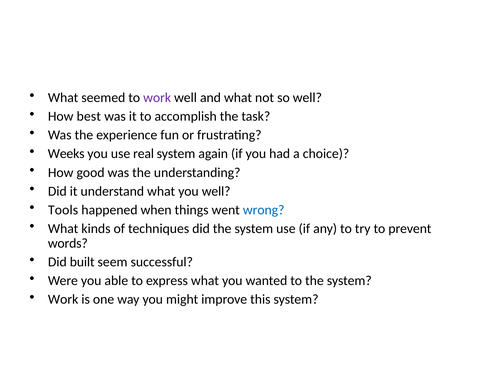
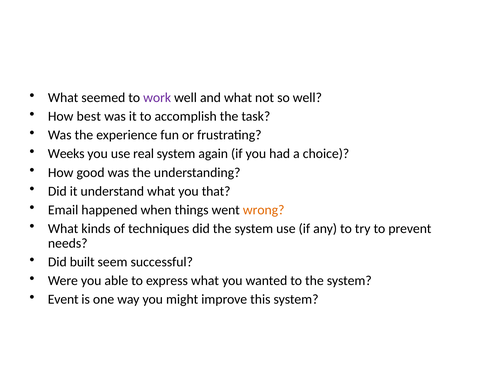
you well: well -> that (216, 191)
Tools: Tools -> Email (63, 210)
wrong colour: blue -> orange (264, 210)
words: words -> needs (68, 243)
Work: Work -> Event (63, 299)
